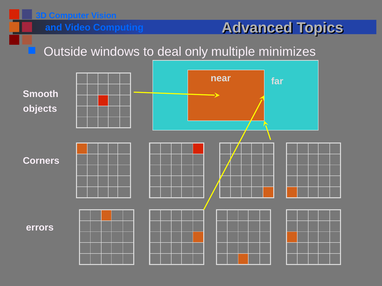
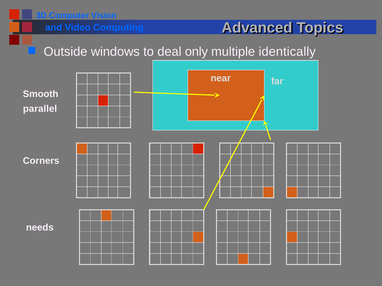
minimizes: minimizes -> identically (287, 52)
objects: objects -> parallel (40, 109)
errors: errors -> needs (40, 228)
